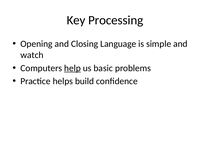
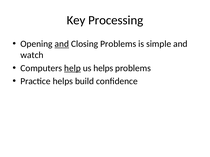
and underline: none -> present (62, 44)
Closing Language: Language -> Problems (118, 44)
us basic: basic -> helps (103, 68)
